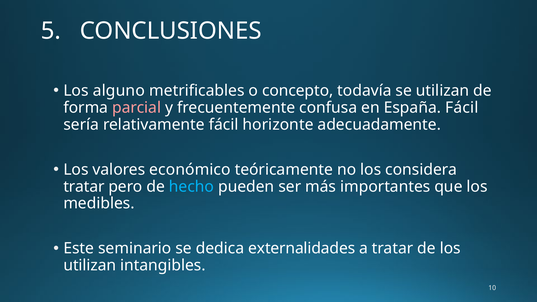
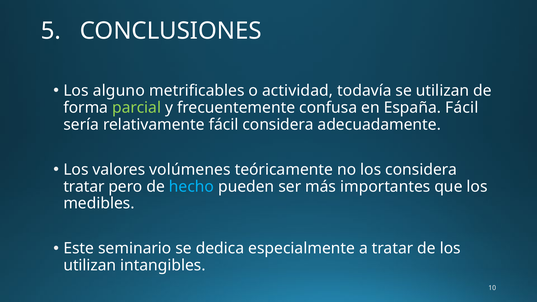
concepto: concepto -> actividad (298, 91)
parcial colour: pink -> light green (137, 108)
fácil horizonte: horizonte -> considera (278, 125)
económico: económico -> volúmenes (190, 170)
externalidades: externalidades -> especialmente (302, 249)
